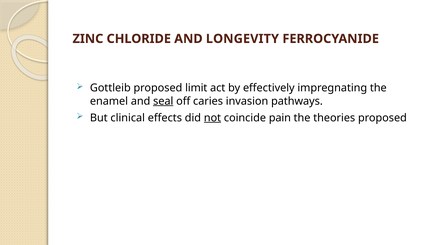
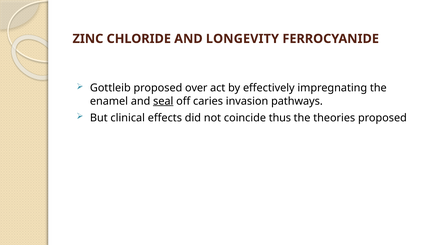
limit: limit -> over (196, 88)
not underline: present -> none (212, 118)
pain: pain -> thus (280, 118)
